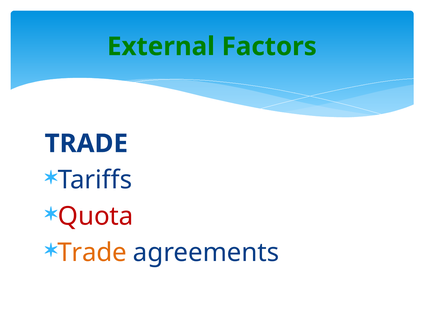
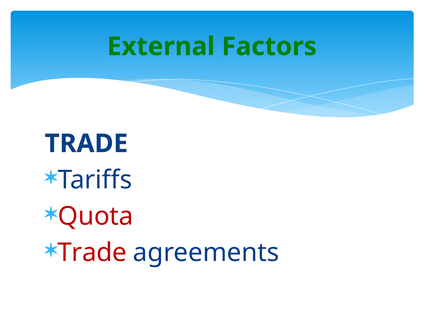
Trade colour: orange -> red (92, 252)
